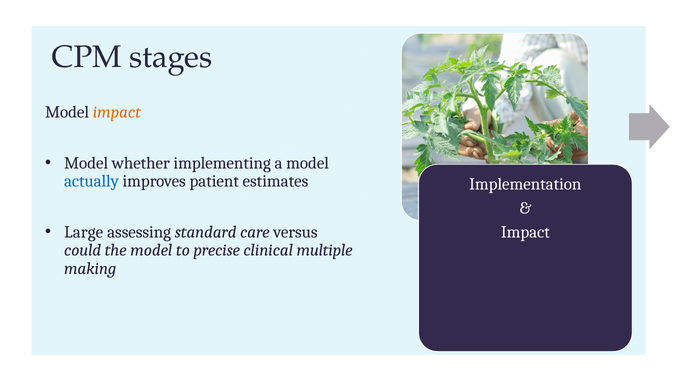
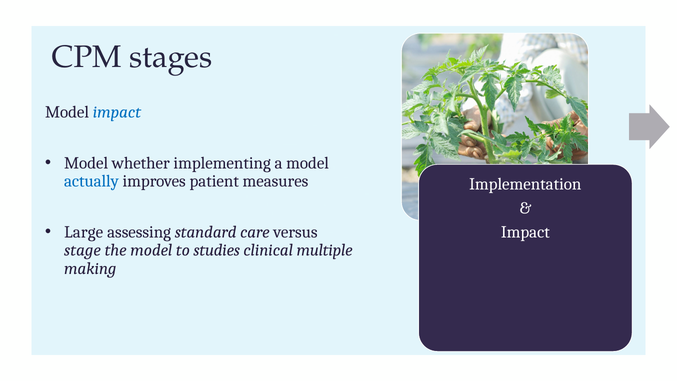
impact colour: orange -> blue (117, 112)
estimates: estimates -> measures (275, 181)
could: could -> stage (82, 250)
precise: precise -> studies (217, 250)
